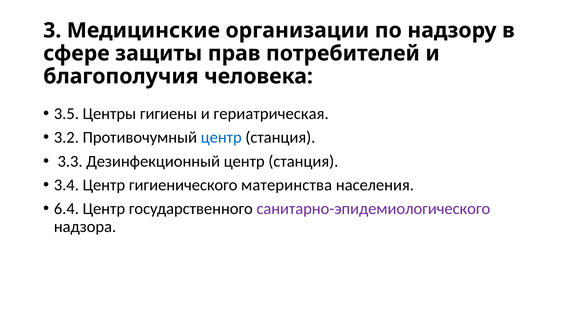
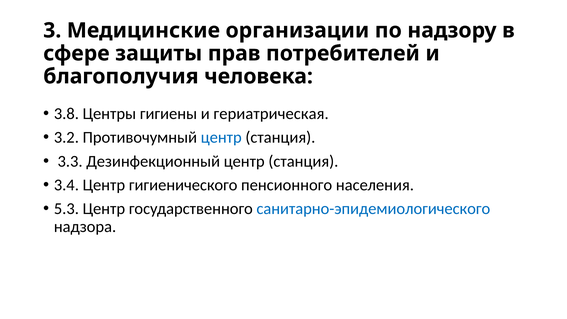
3.5: 3.5 -> 3.8 (66, 114)
материнства: материнства -> пенсионного (287, 185)
6.4: 6.4 -> 5.3 (66, 209)
санитарно-эпидемиологического colour: purple -> blue (373, 209)
